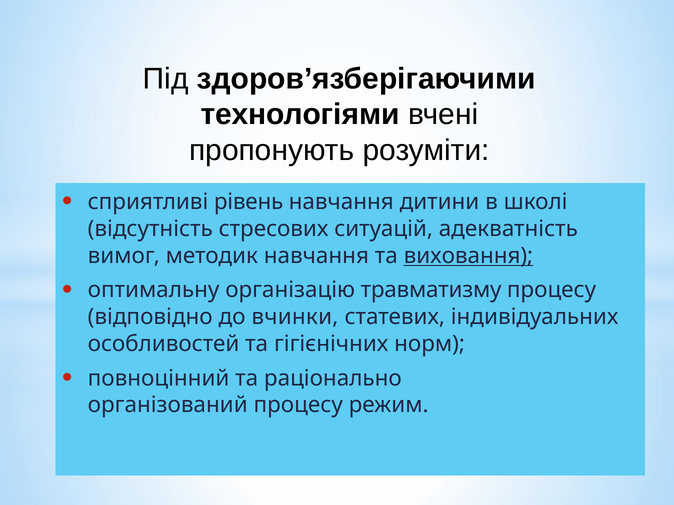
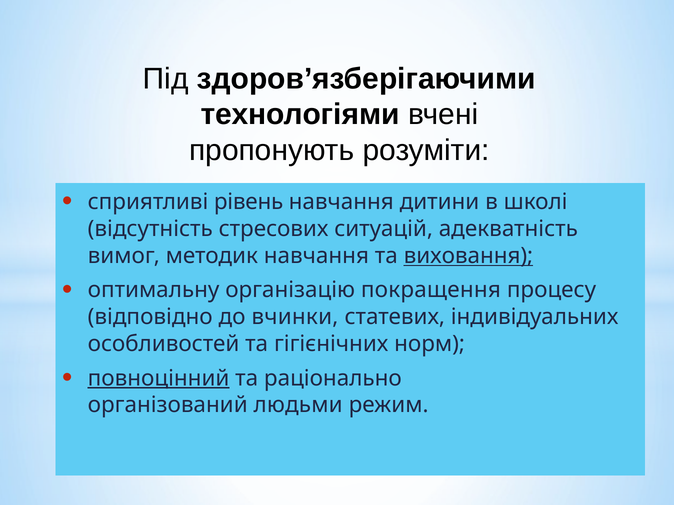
травматизму: травматизму -> покращення (431, 290)
повноцінний underline: none -> present (159, 378)
організований процесу: процесу -> людьми (298, 405)
